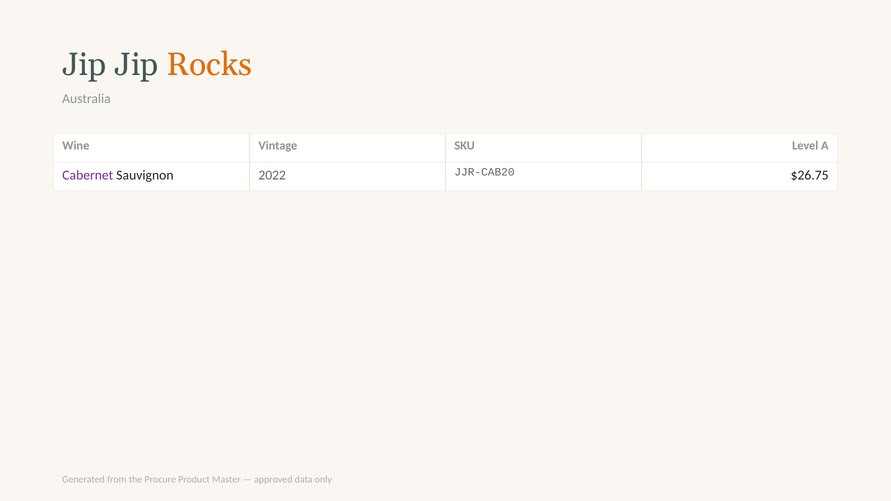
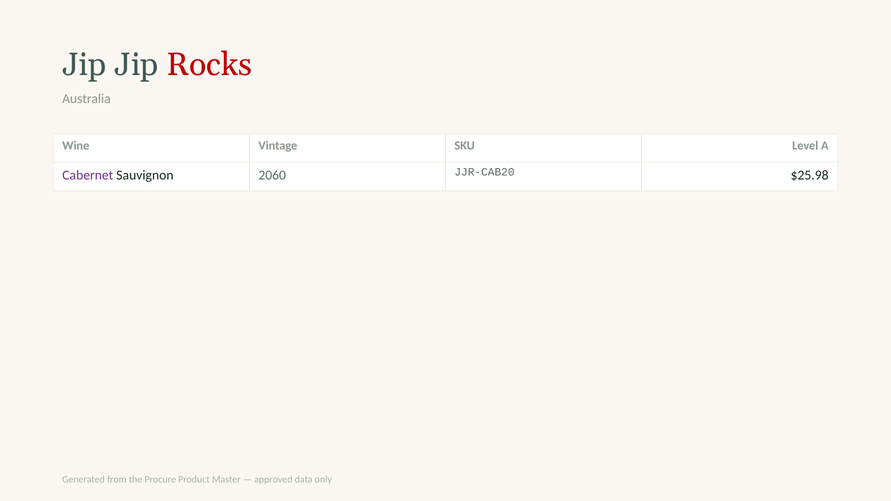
Rocks colour: orange -> red (209, 65)
2022: 2022 -> 2060 (272, 175)
$26.75: $26.75 -> $25.98 (810, 175)
